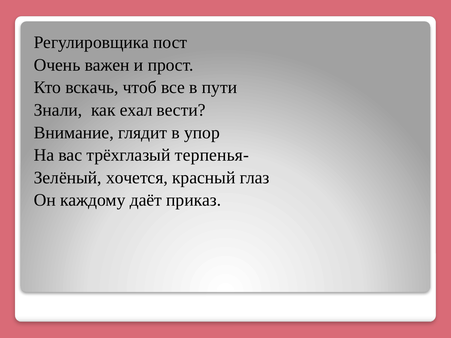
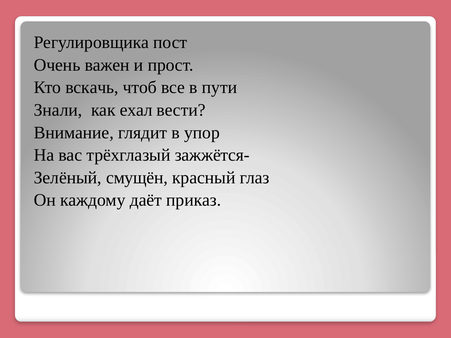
терпенья-: терпенья- -> зажжётся- (212, 155)
хочется: хочется -> смущён (137, 178)
